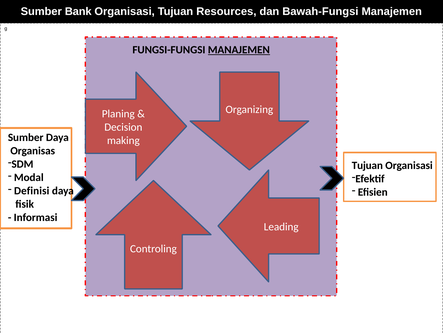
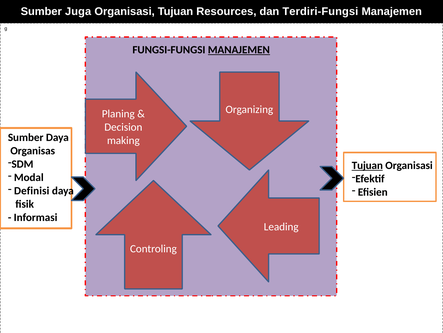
Bank: Bank -> Juga (78, 12)
Bawah-Fungsi: Bawah-Fungsi -> Terdiri-Fungsi (320, 12)
Tujuan underline: none -> present (367, 165)
